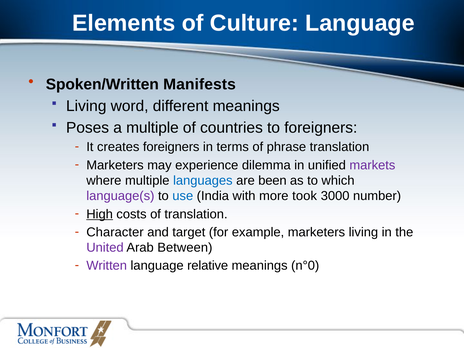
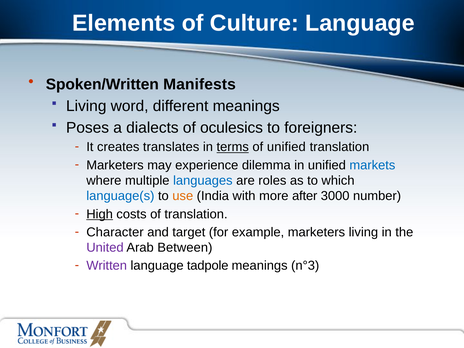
a multiple: multiple -> dialects (152, 128)
countries: countries -> oculesics (232, 128)
creates foreigners: foreigners -> translates (171, 147)
terms underline: none -> present (233, 147)
of phrase: phrase -> unified (286, 147)
markets colour: purple -> blue (372, 165)
been: been -> roles (272, 181)
language(s colour: purple -> blue (120, 196)
use colour: blue -> orange (183, 196)
took: took -> after (305, 196)
relative: relative -> tadpole (208, 266)
n°0: n°0 -> n°3 (305, 266)
